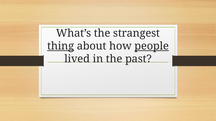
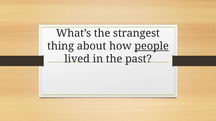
thing underline: present -> none (61, 46)
